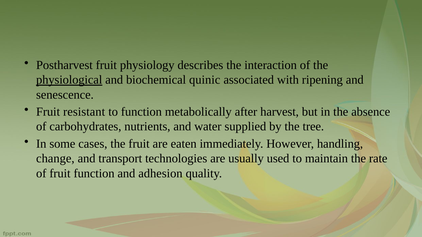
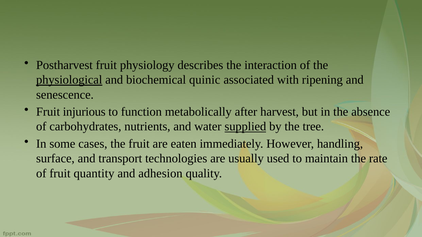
resistant: resistant -> injurious (84, 112)
supplied underline: none -> present (245, 127)
change: change -> surface (55, 159)
fruit function: function -> quantity (94, 174)
